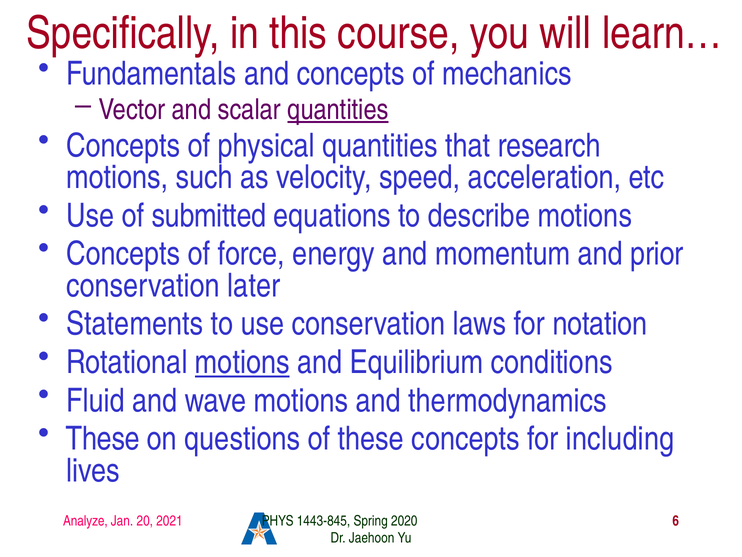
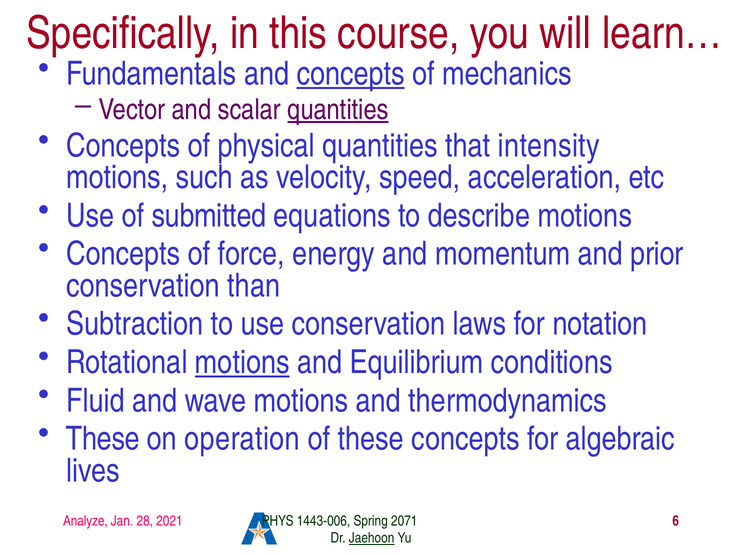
concepts underline: none -> present (351, 74)
research: research -> intensity (549, 146)
later: later -> than (254, 285)
Statements: Statements -> Subtraction (135, 324)
questions: questions -> operation (242, 439)
including: including -> algebraic (620, 439)
20: 20 -> 28 (145, 520)
1443-845: 1443-845 -> 1443-006 (323, 520)
2020: 2020 -> 2071 (404, 520)
Jaehoon underline: none -> present (372, 538)
